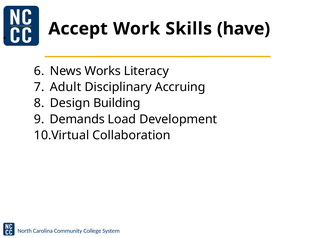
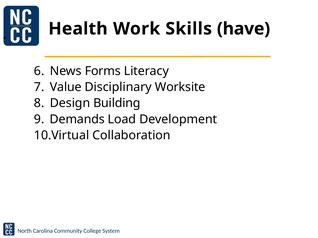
Accept: Accept -> Health (78, 29)
Works: Works -> Forms (103, 71)
Adult: Adult -> Value (66, 87)
Accruing: Accruing -> Worksite (180, 87)
